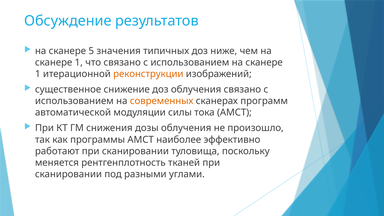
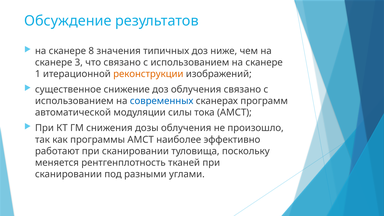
5: 5 -> 8 (91, 51)
1: 1 -> 3 (79, 62)
современных colour: orange -> blue (162, 101)
